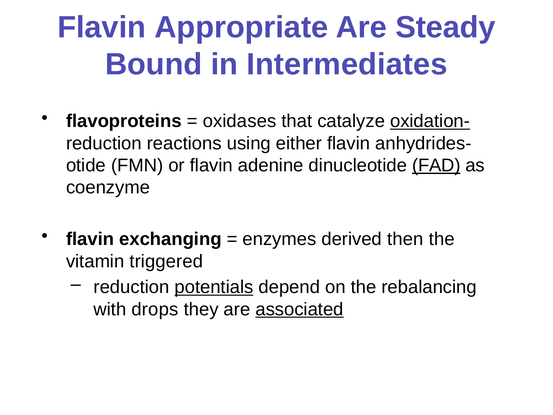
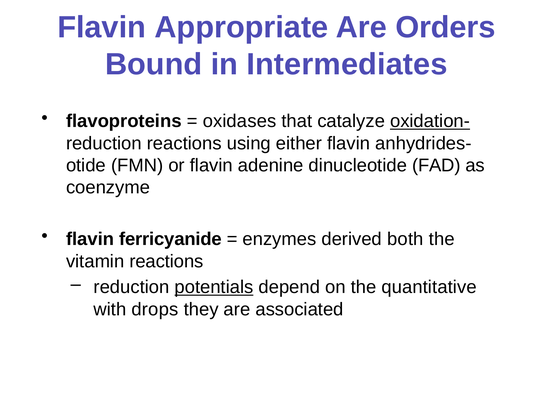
Steady: Steady -> Orders (445, 27)
FAD underline: present -> none (436, 165)
exchanging: exchanging -> ferricyanide (170, 239)
then: then -> both (405, 239)
vitamin triggered: triggered -> reactions (166, 261)
rebalancing: rebalancing -> quantitative (429, 287)
associated underline: present -> none (299, 309)
